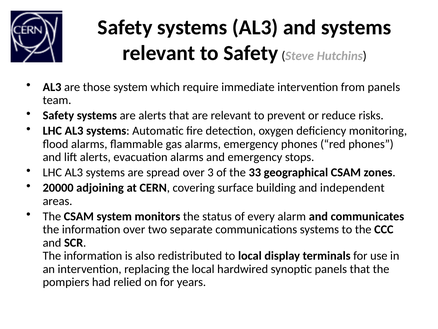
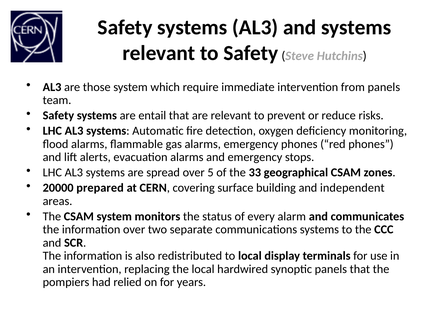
are alerts: alerts -> entail (152, 115)
3: 3 -> 5 (211, 172)
adjoining: adjoining -> prepared (100, 188)
